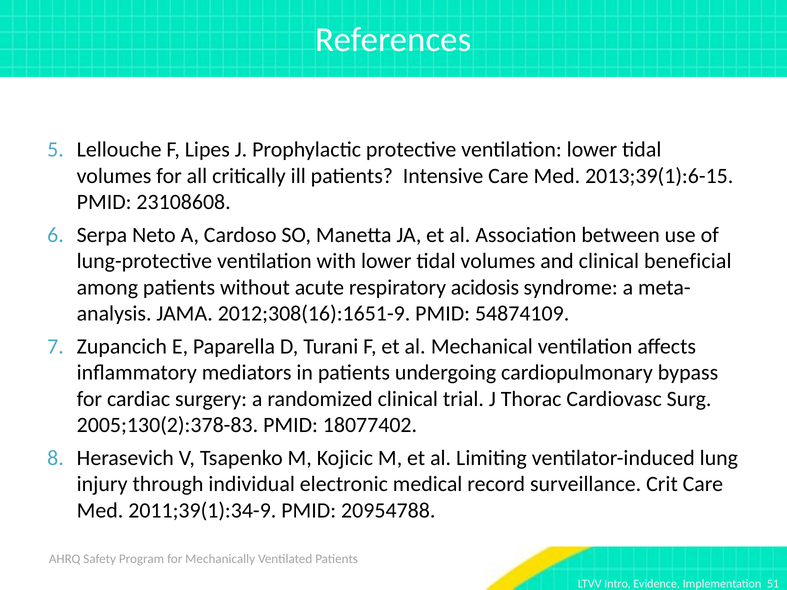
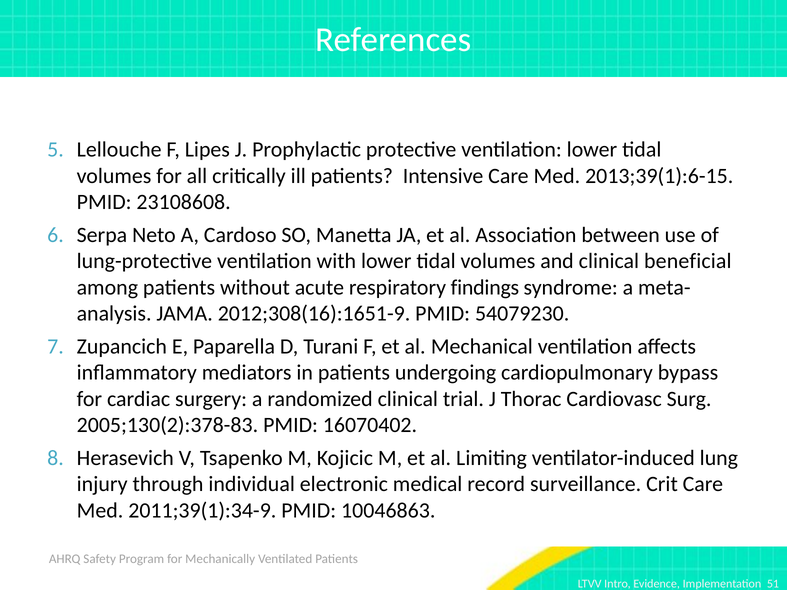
acidosis: acidosis -> findings (485, 288)
54874109: 54874109 -> 54079230 (522, 314)
18077402: 18077402 -> 16070402 (370, 425)
20954788: 20954788 -> 10046863 (388, 511)
